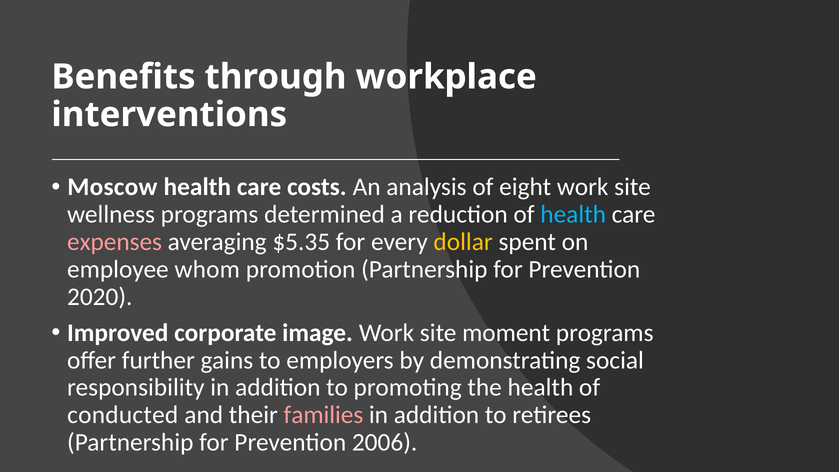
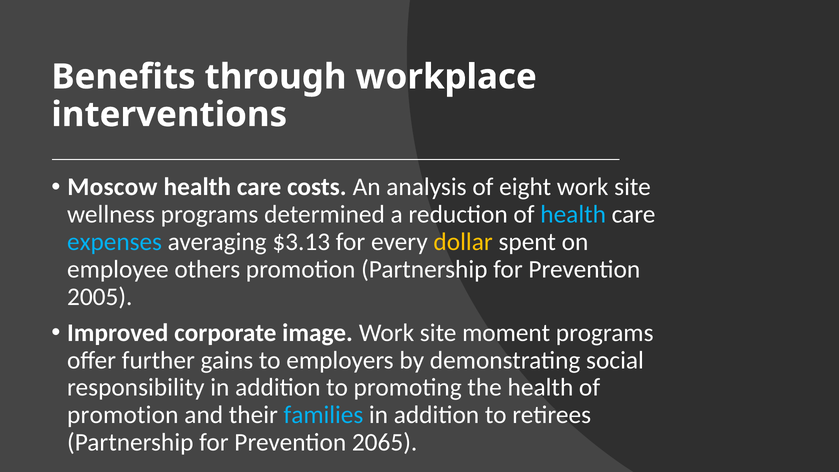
expenses colour: pink -> light blue (115, 242)
$5.35: $5.35 -> $3.13 (301, 242)
whom: whom -> others (207, 269)
2020: 2020 -> 2005 (100, 297)
conducted: conducted -> promotion (123, 415)
families colour: pink -> light blue (323, 415)
2006: 2006 -> 2065 (385, 442)
